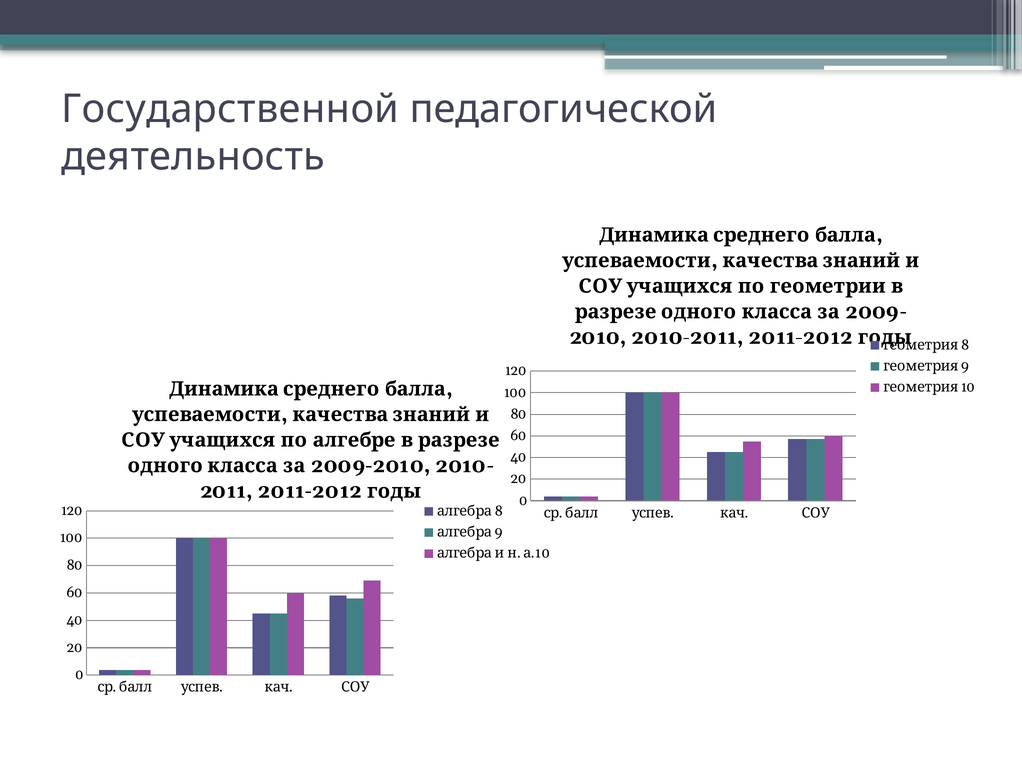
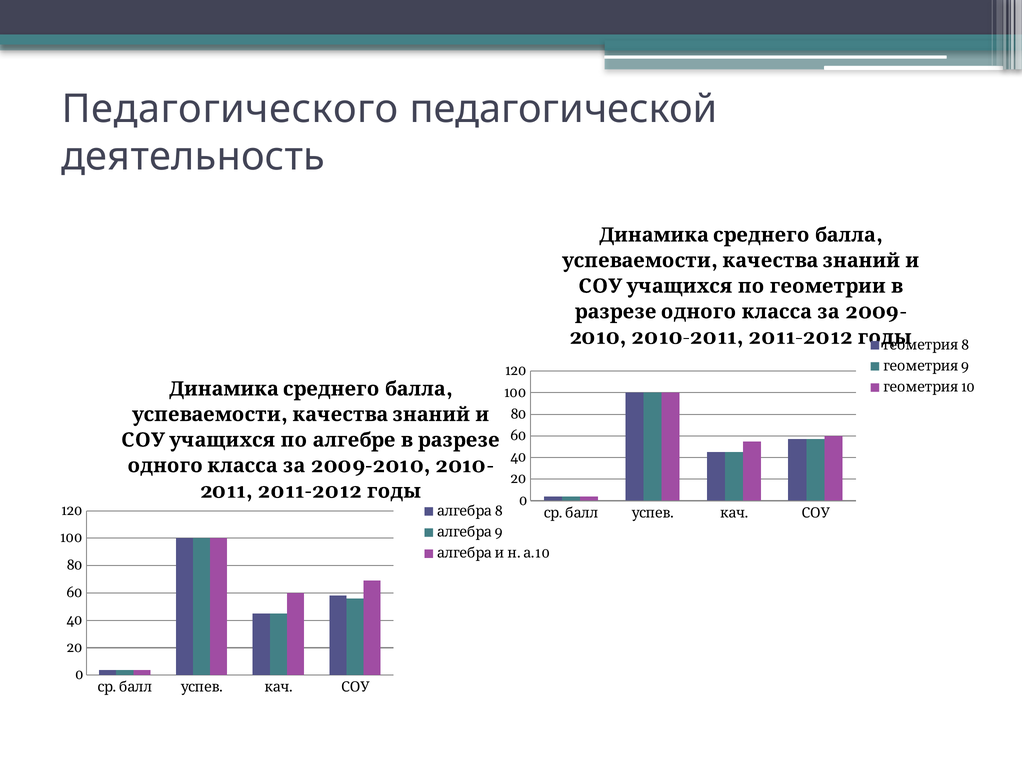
Государственной: Государственной -> Педагогического (230, 109)
